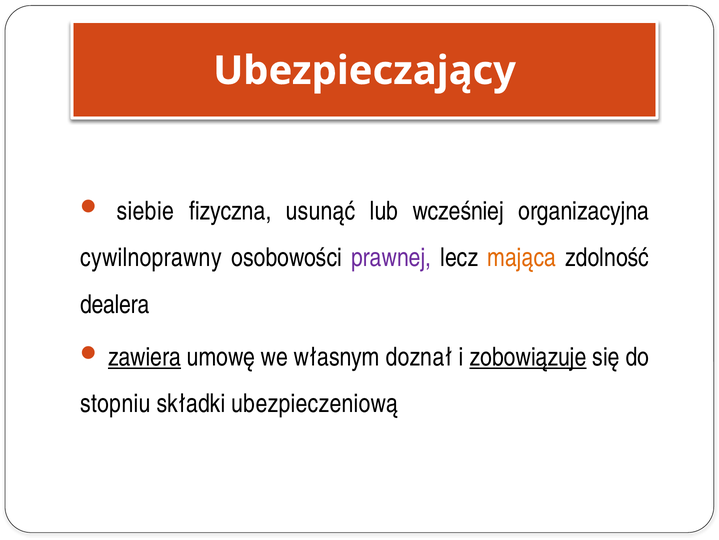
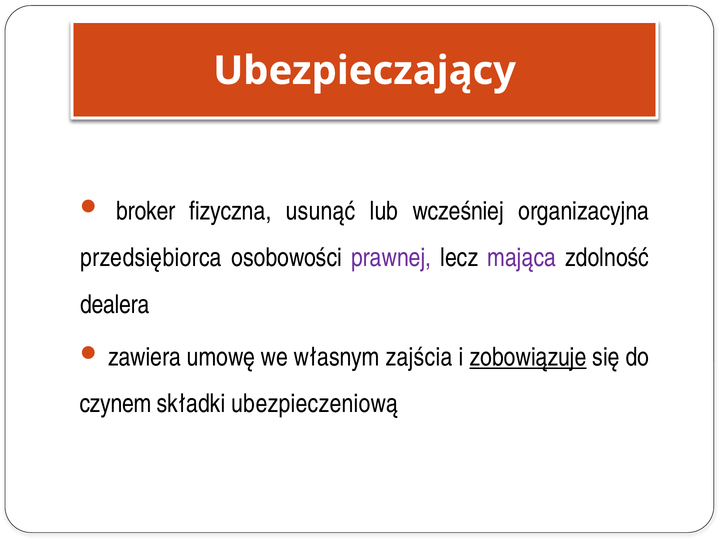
siebie: siebie -> broker (146, 211)
cywilnoprawny: cywilnoprawny -> przedsiębiorca (151, 257)
mająca colour: orange -> purple (522, 257)
zawiera underline: present -> none (144, 357)
doznał: doznał -> zajścia (419, 357)
stopniu: stopniu -> czynem (116, 403)
